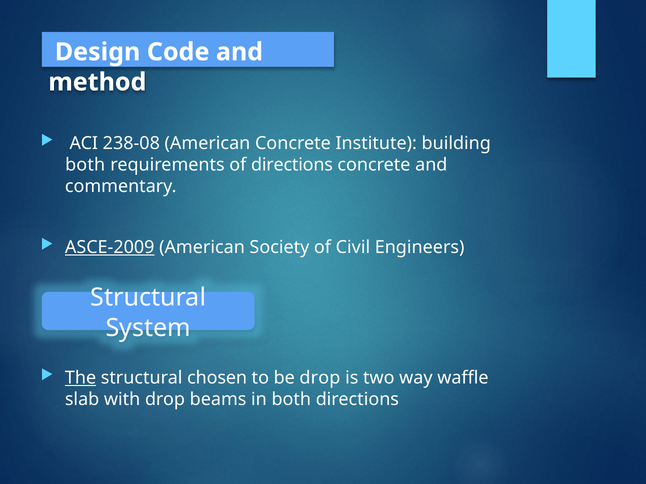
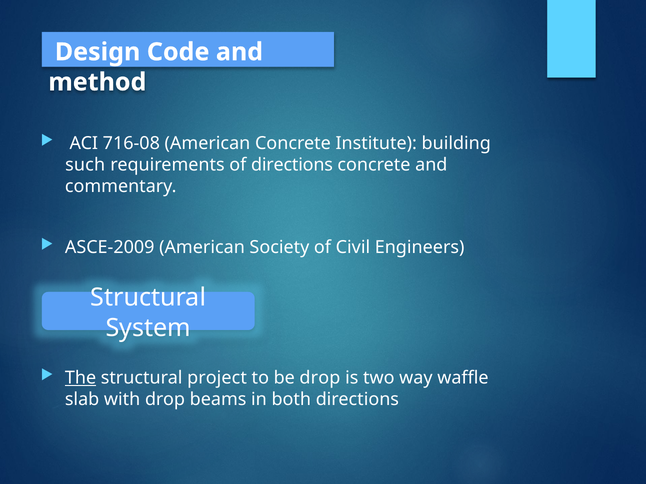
238-08: 238-08 -> 716-08 (131, 143)
both: both -> such (85, 165)
ASCE-2009 underline: present -> none (110, 247)
chosen: chosen -> project (217, 378)
